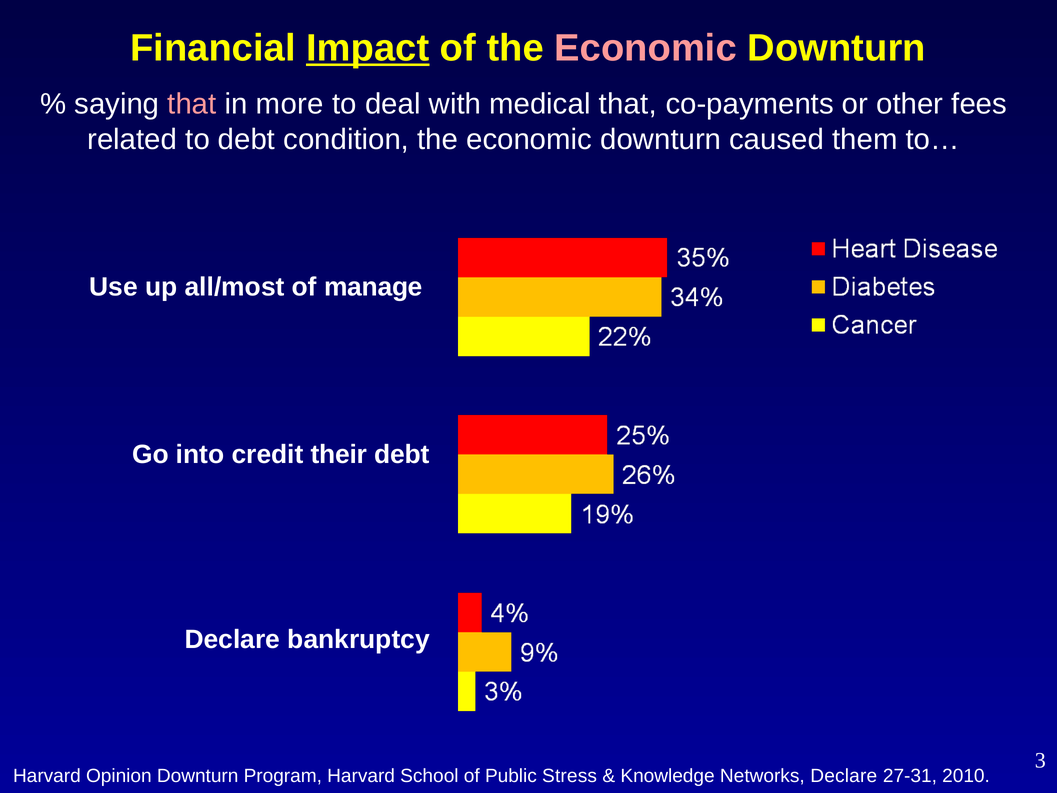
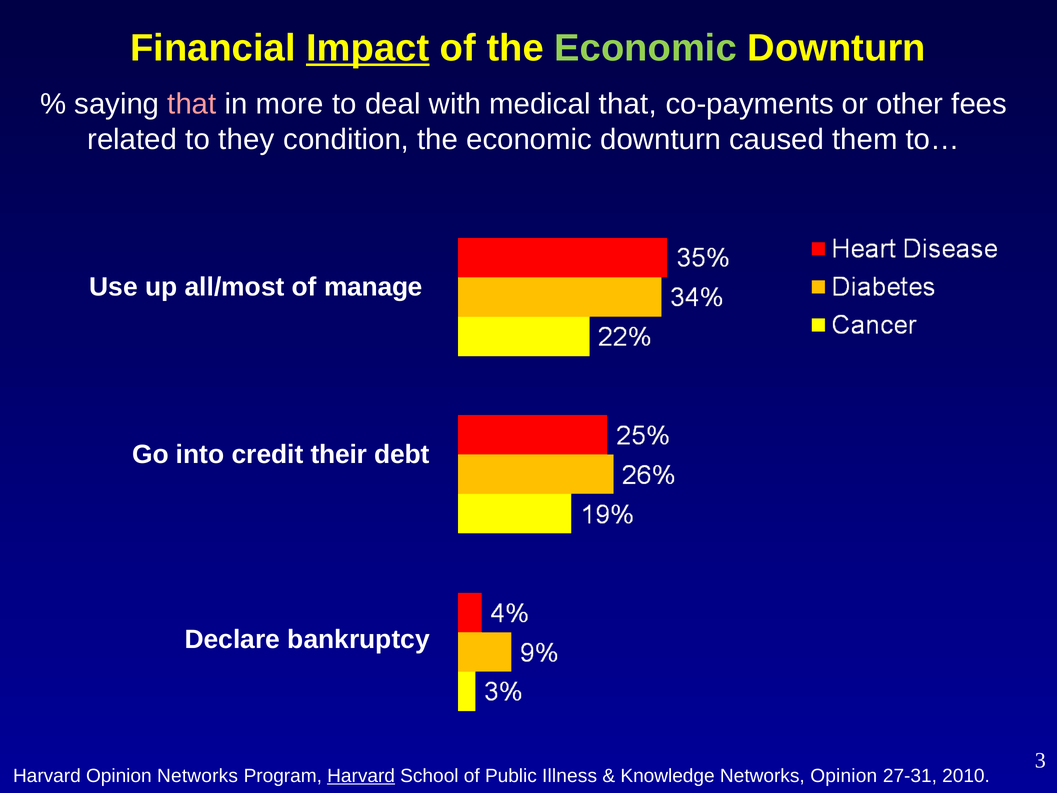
Economic colour: pink -> light green (646, 48)
to debt: debt -> they (246, 139)
Opinion Downturn: Downturn -> Networks (198, 776)
Harvard underline: none -> present (361, 776)
Stress: Stress -> Illness (570, 776)
Networks Declare: Declare -> Opinion (844, 776)
